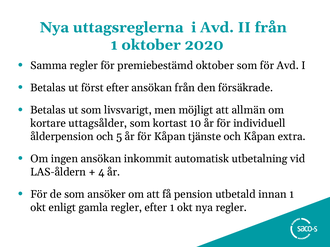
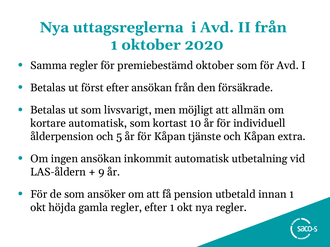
kortare uttagsålder: uttagsålder -> automatisk (98, 123)
4: 4 -> 9 (101, 172)
enligt: enligt -> höjda (62, 208)
